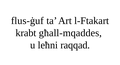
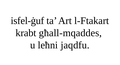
flus-ġuf: flus-ġuf -> isfel-ġuf (27, 21)
raqqad: raqqad -> jaqdfu (75, 45)
